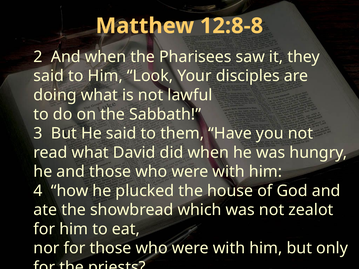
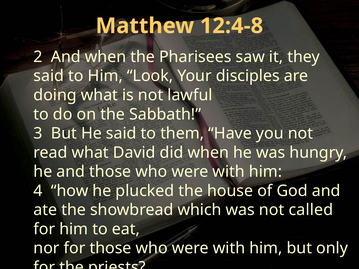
12:8-8: 12:8-8 -> 12:4-8 (232, 26)
zealot: zealot -> called (311, 210)
